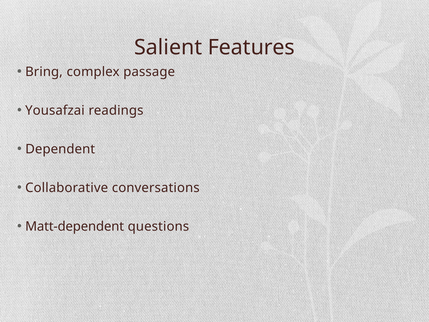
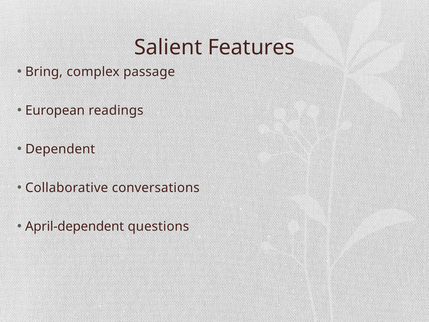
Yousafzai: Yousafzai -> European (55, 110)
Matt-dependent: Matt-dependent -> April-dependent (75, 226)
